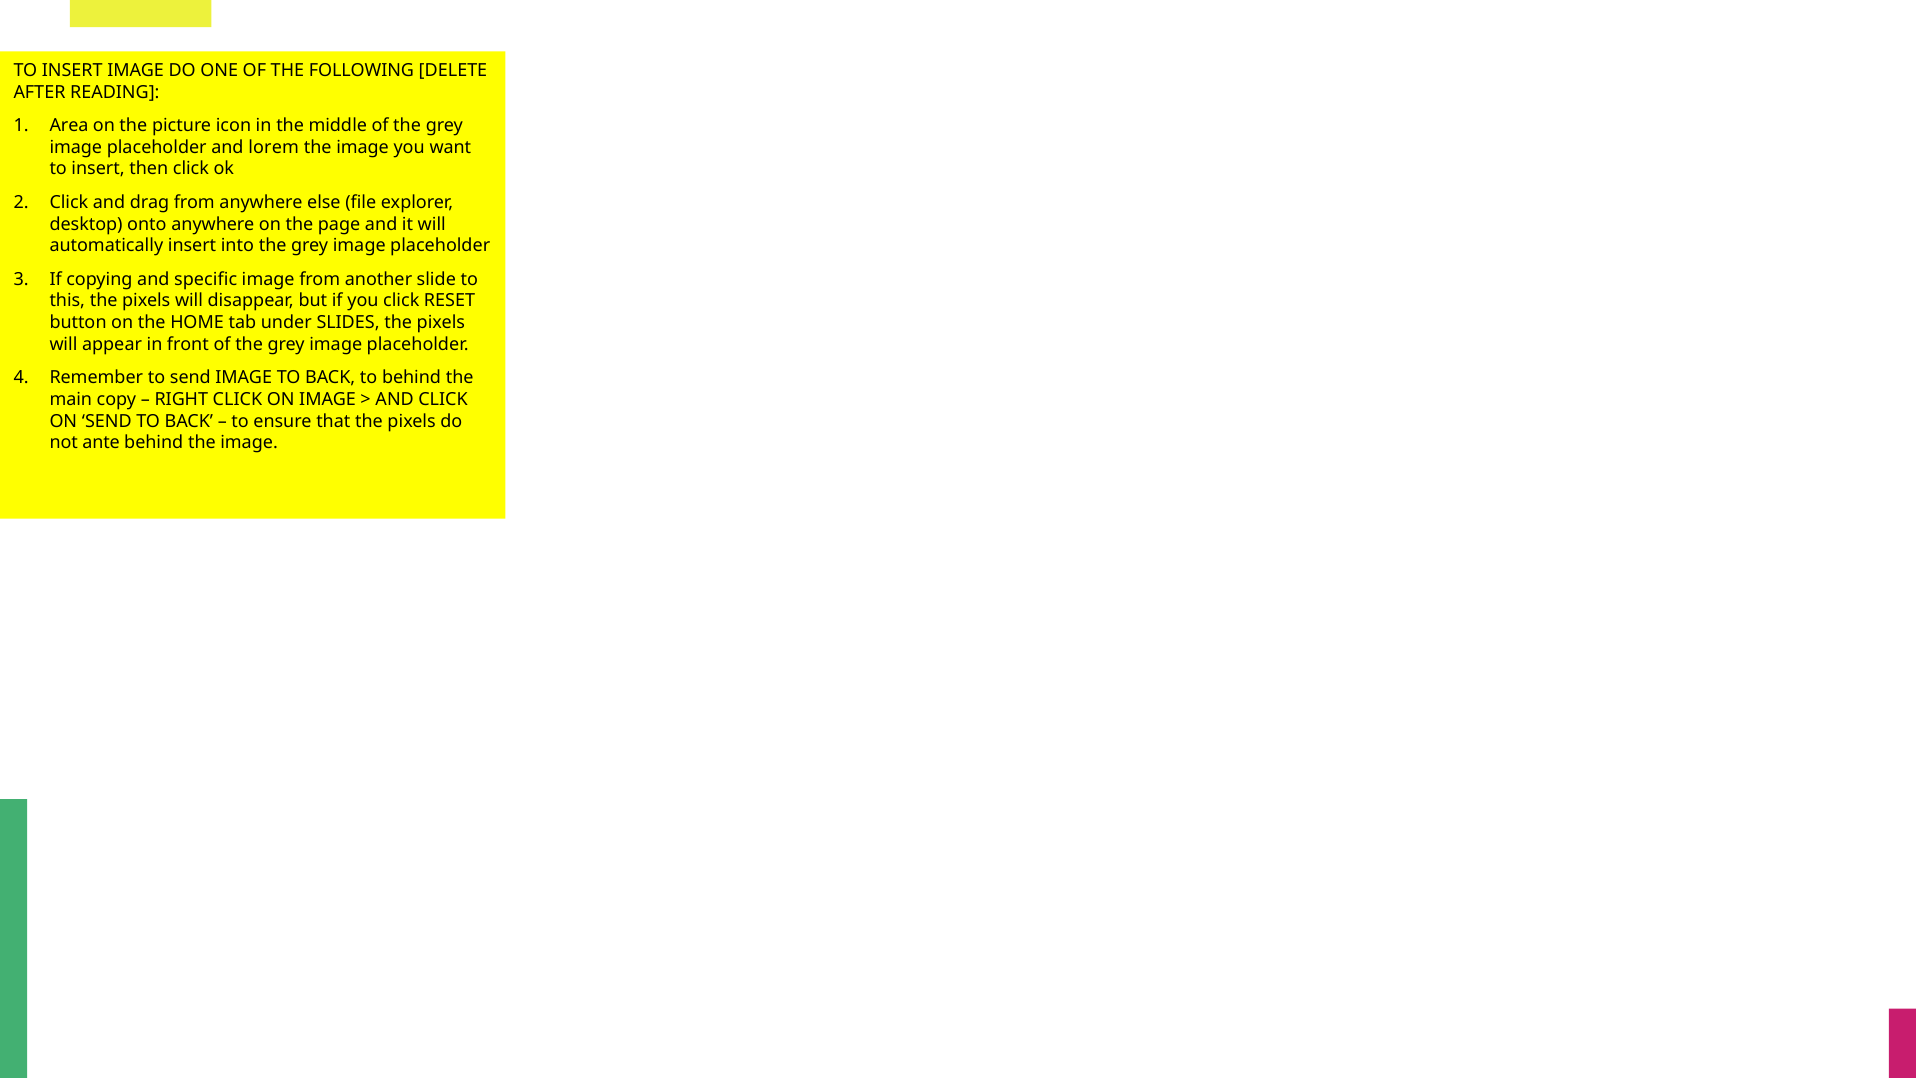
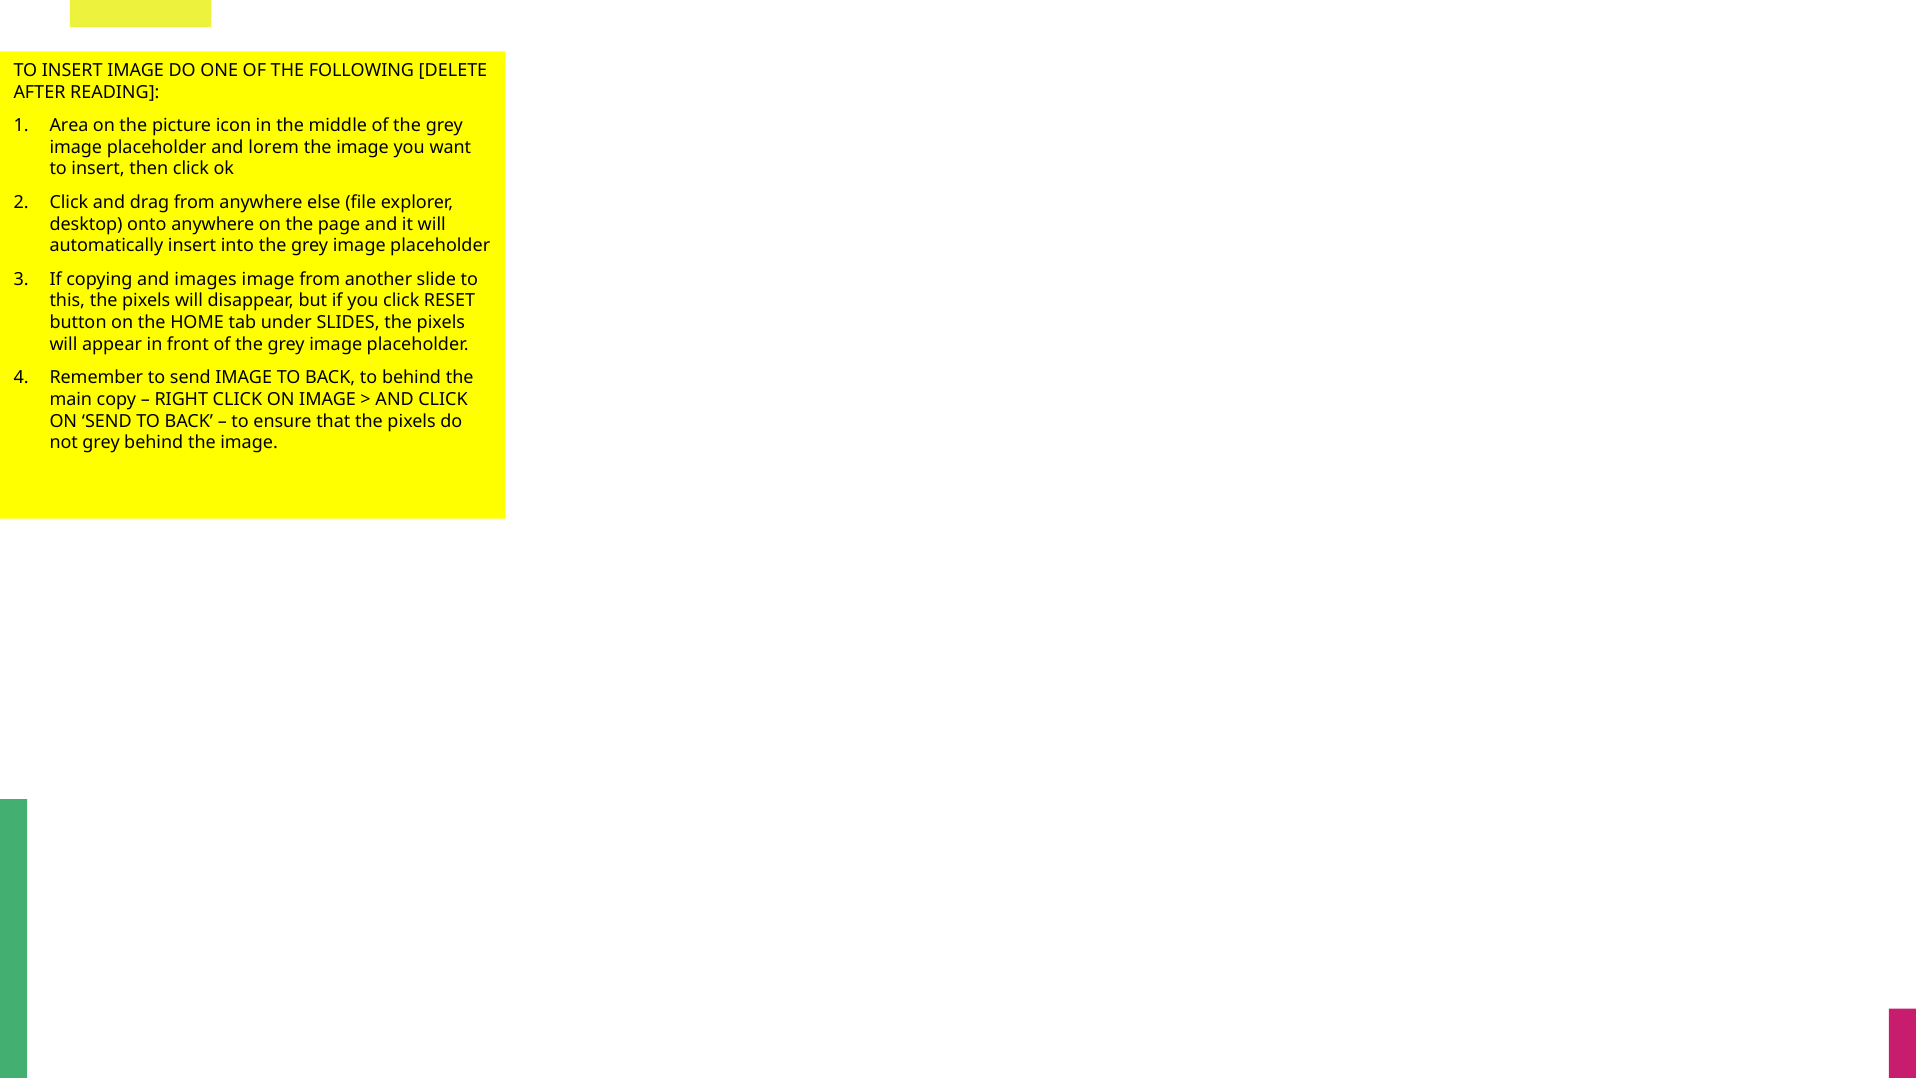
specific: specific -> images (206, 279)
not ante: ante -> grey (101, 443)
